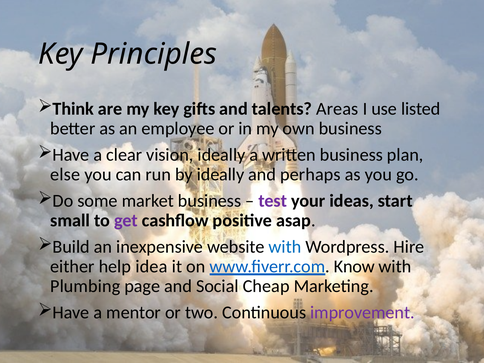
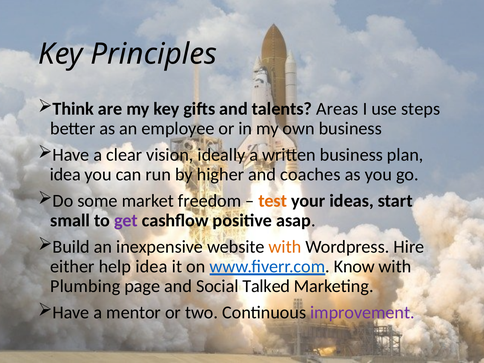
listed: listed -> steps (421, 109)
else: else -> idea (65, 174)
by ideally: ideally -> higher (220, 174)
perhaps: perhaps -> coaches (310, 174)
market business: business -> freedom (210, 201)
test colour: purple -> orange (273, 201)
with colour: blue -> orange (285, 247)
Cheap: Cheap -> Talked (266, 286)
